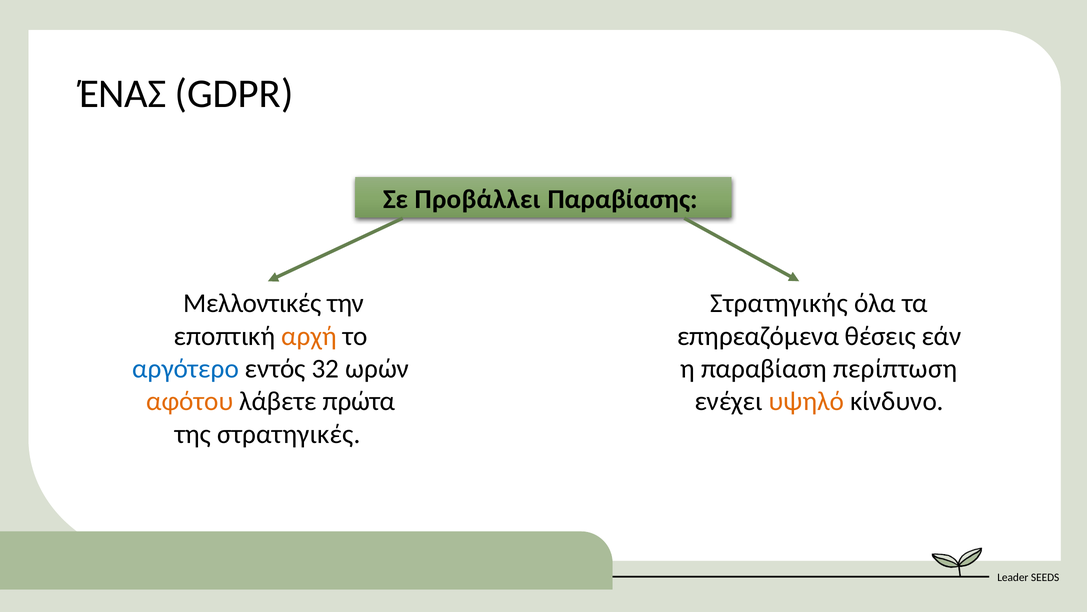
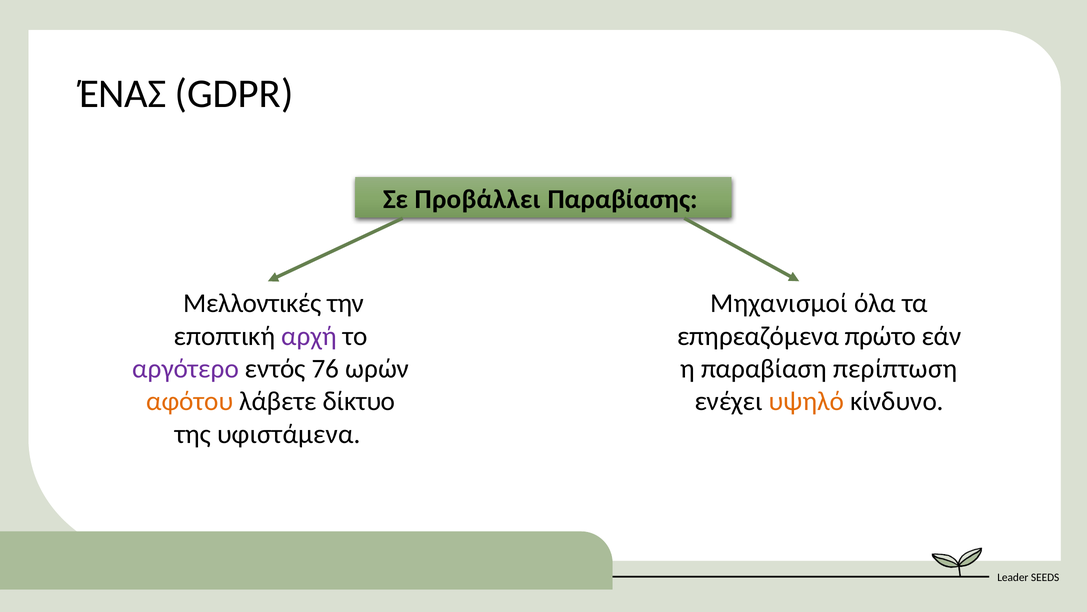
Στρατηγικής: Στρατηγικής -> Μηχανισμοί (779, 303)
αρχή colour: orange -> purple (309, 336)
θέσεις: θέσεις -> πρώτο (880, 336)
αργότερο colour: blue -> purple (186, 368)
32: 32 -> 76 (325, 368)
πρώτα: πρώτα -> δίκτυο (359, 401)
στρατηγικές: στρατηγικές -> υφιστάμενα (289, 434)
